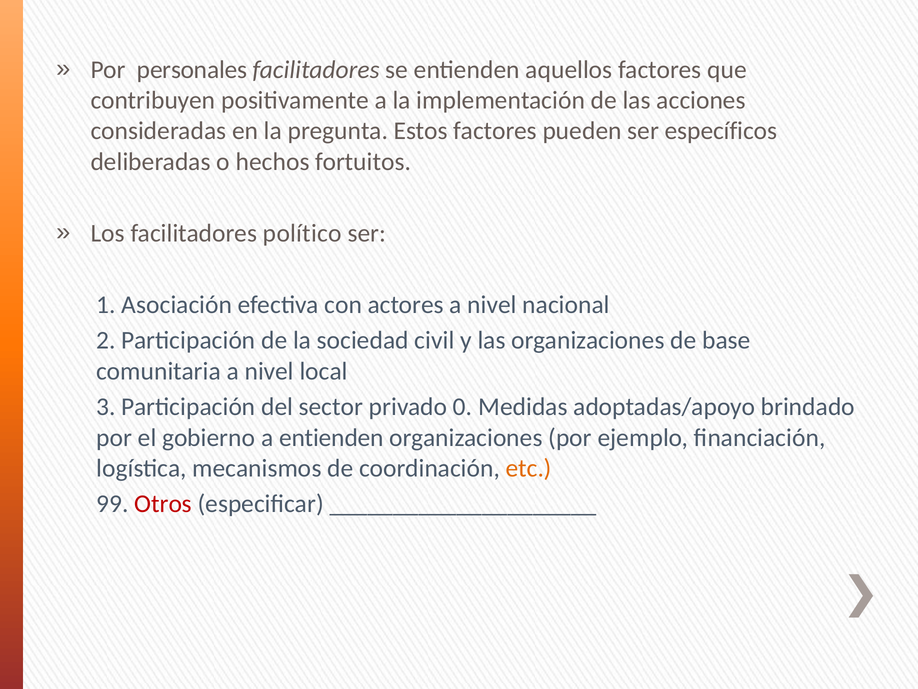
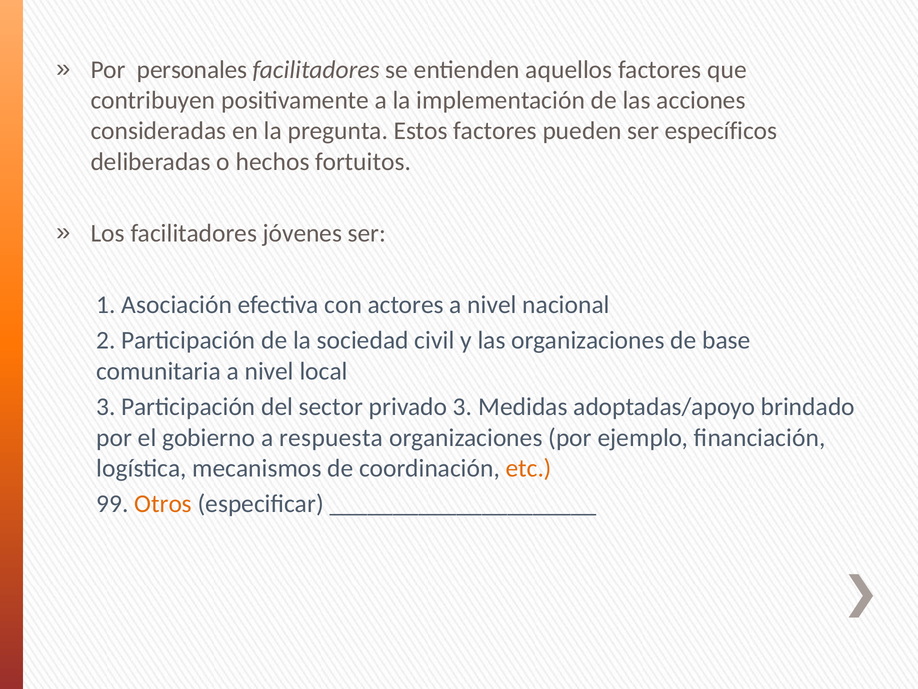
político: político -> jóvenes (302, 233)
privado 0: 0 -> 3 (463, 407)
a entienden: entienden -> respuesta (331, 437)
Otros colour: red -> orange (163, 504)
